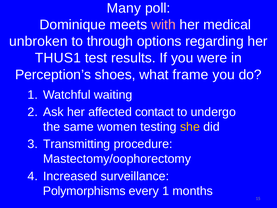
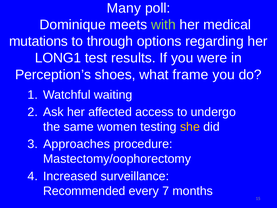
with colour: pink -> light green (163, 25)
unbroken: unbroken -> mutations (38, 41)
THUS1: THUS1 -> LONG1 (58, 58)
contact: contact -> access (154, 112)
Transmitting: Transmitting -> Approaches (77, 144)
Polymorphisms: Polymorphisms -> Recommended (84, 191)
every 1: 1 -> 7 (166, 191)
